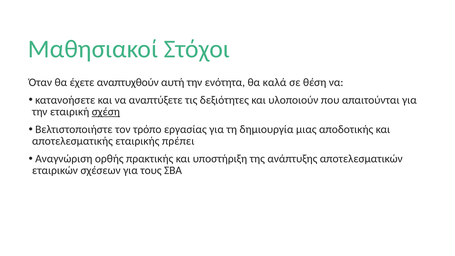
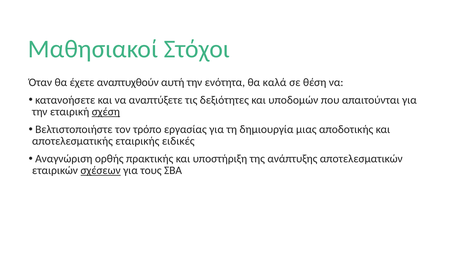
υλοποιούν: υλοποιούν -> υποδομών (293, 100)
πρέπει: πρέπει -> ειδικές (178, 141)
σχέσεων underline: none -> present (101, 170)
